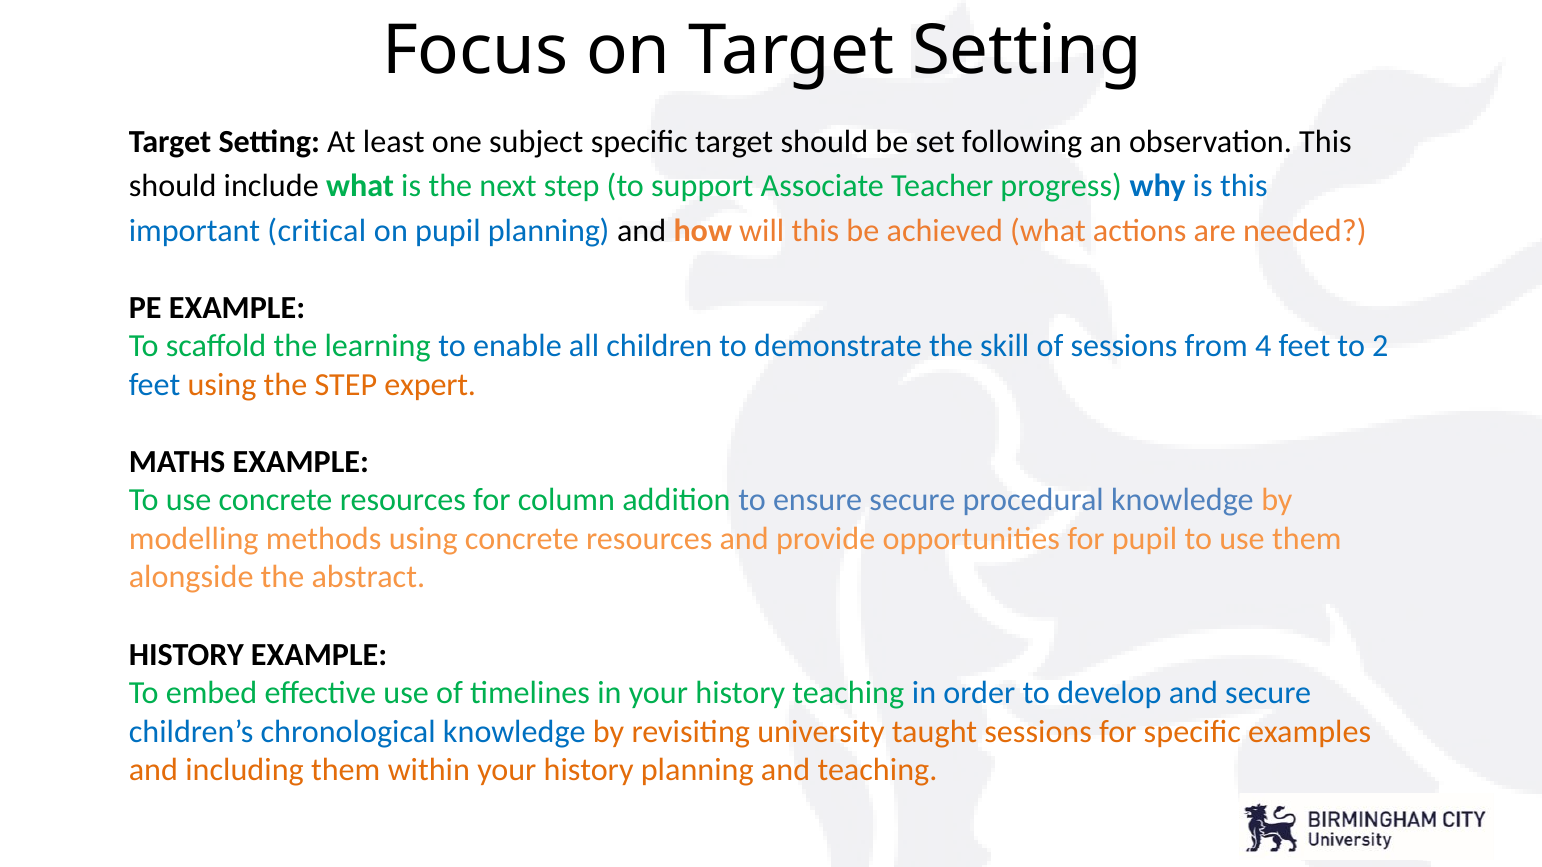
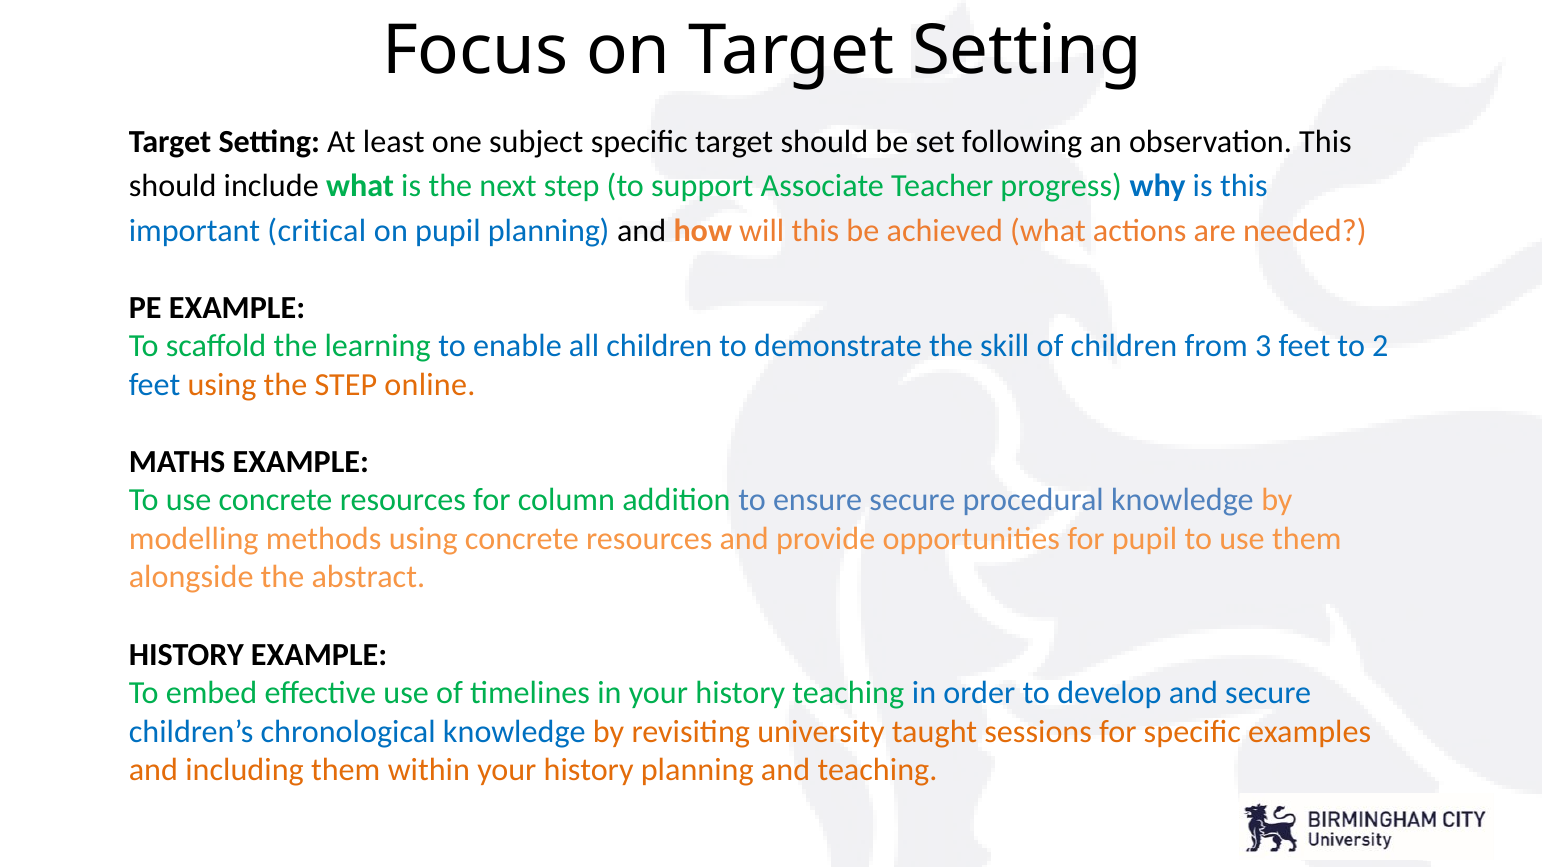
of sessions: sessions -> children (1124, 346)
4: 4 -> 3 (1263, 346)
expert: expert -> online (430, 385)
